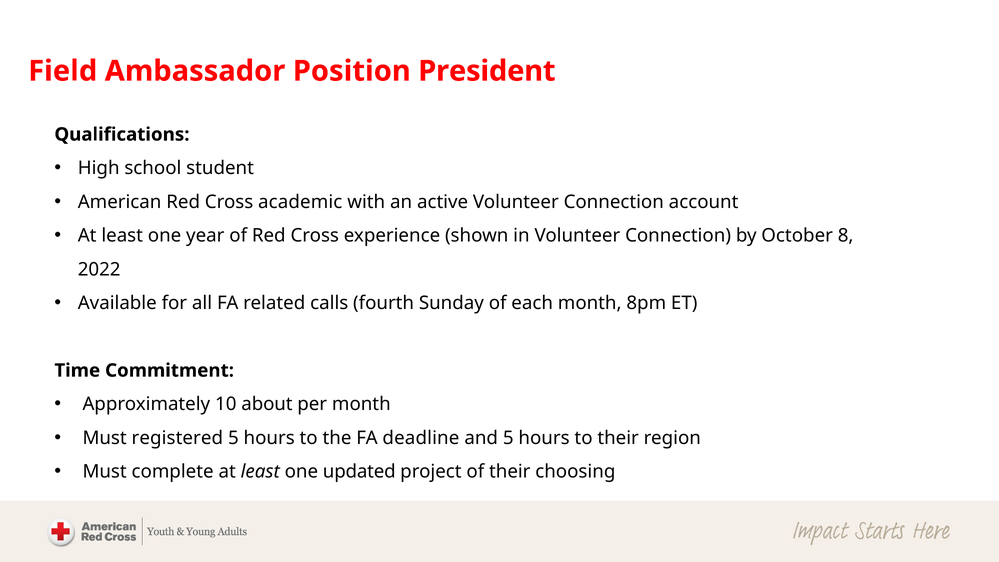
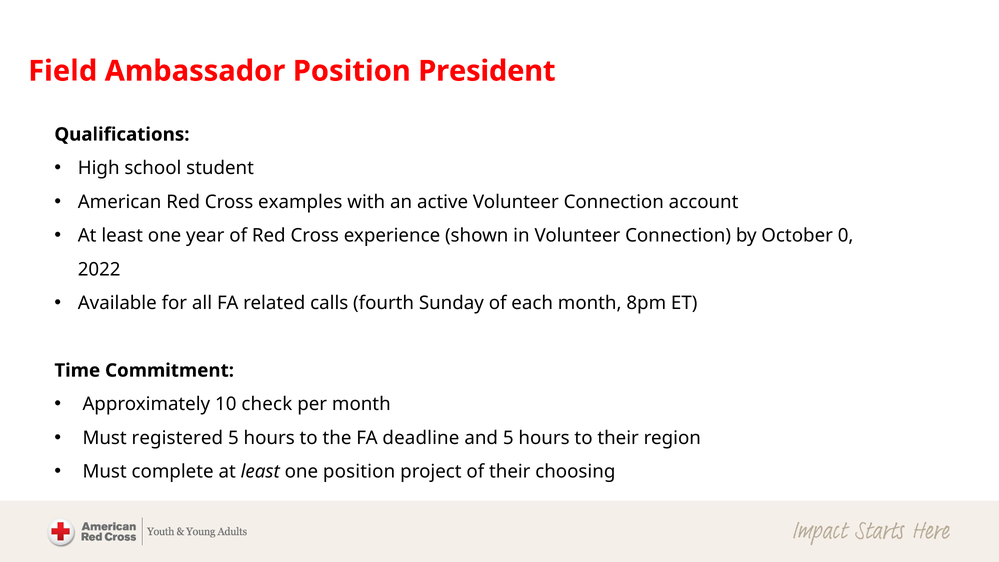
academic: academic -> examples (300, 202)
8: 8 -> 0 (846, 236)
about: about -> check (267, 404)
one updated: updated -> position (359, 472)
